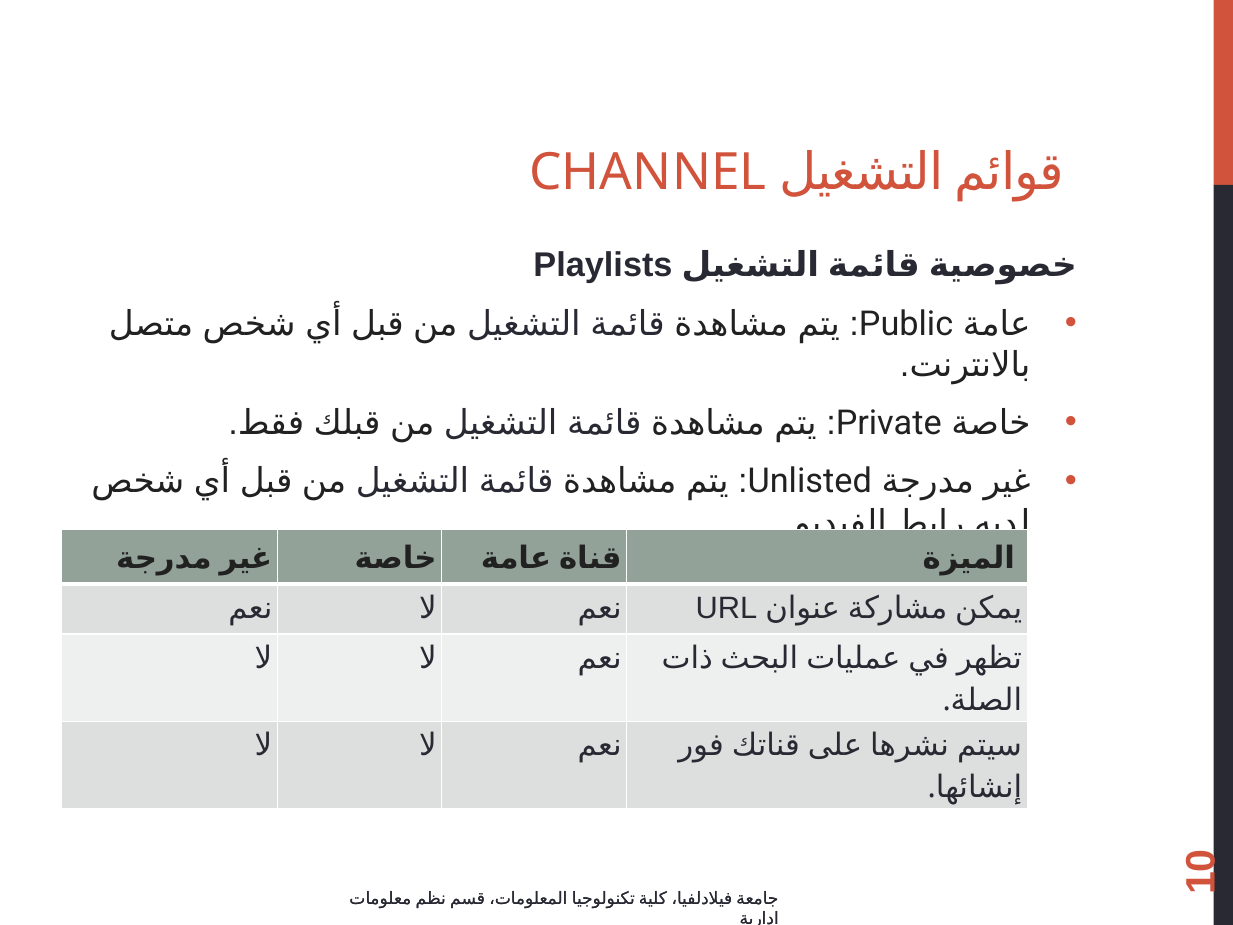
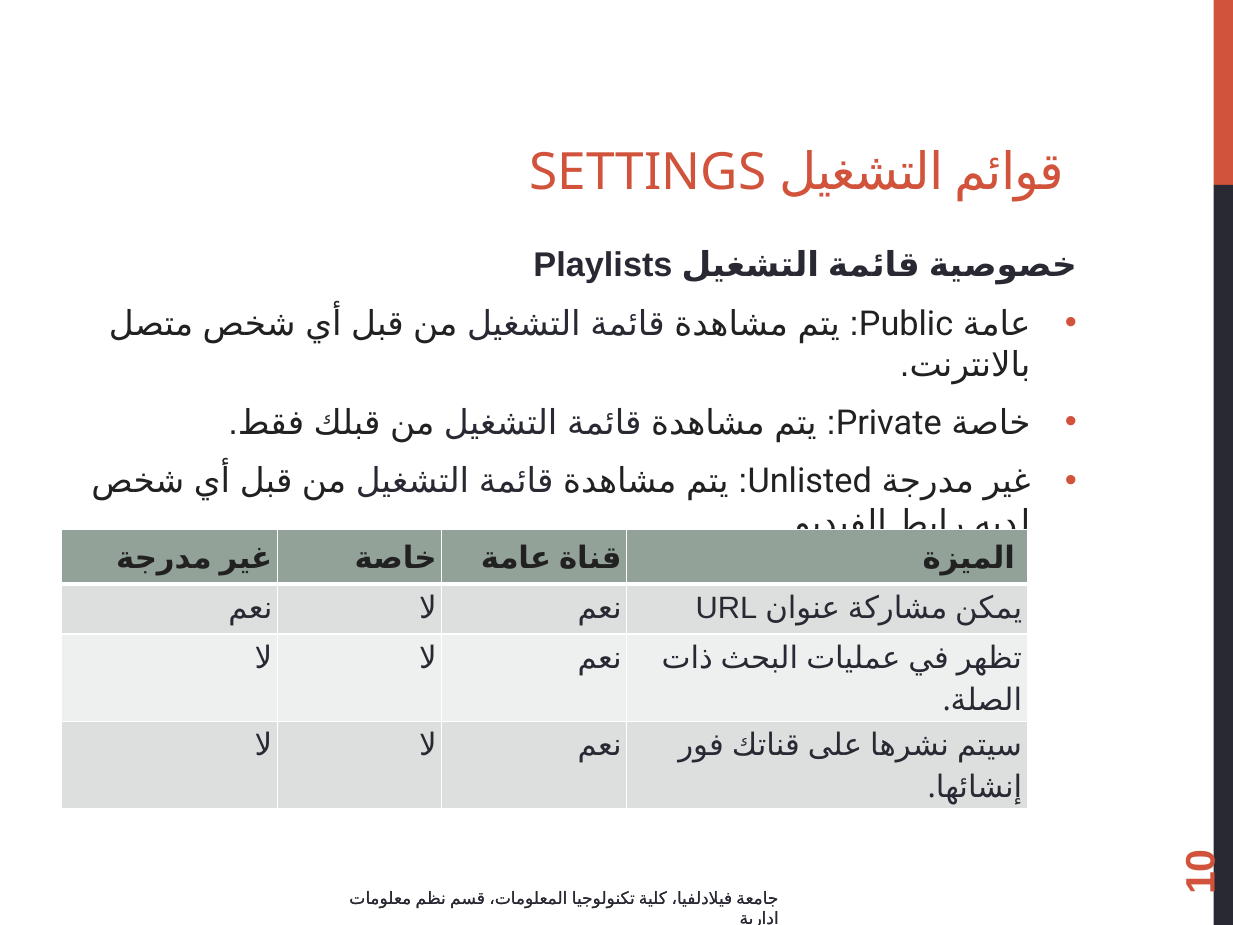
CHANNEL: CHANNEL -> SETTINGS (648, 172)
